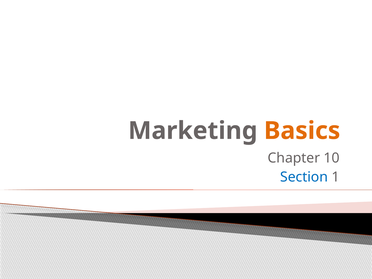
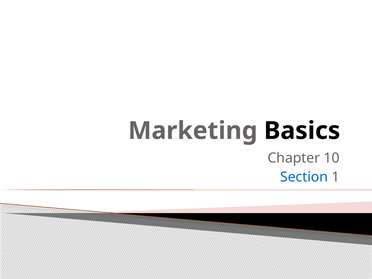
Basics colour: orange -> black (302, 131)
